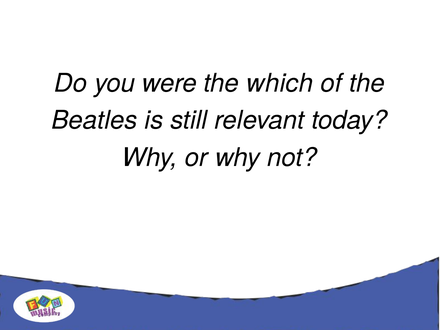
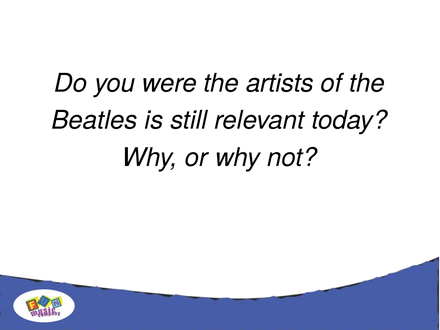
which: which -> artists (280, 83)
